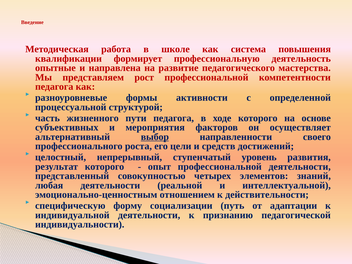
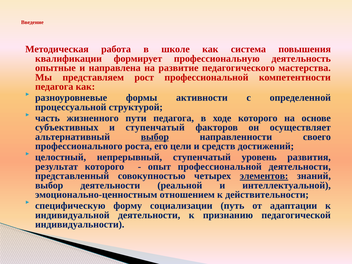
и мероприятия: мероприятия -> ступенчатый (155, 127)
элементов underline: none -> present (264, 176)
любая: любая -> выбор (49, 185)
